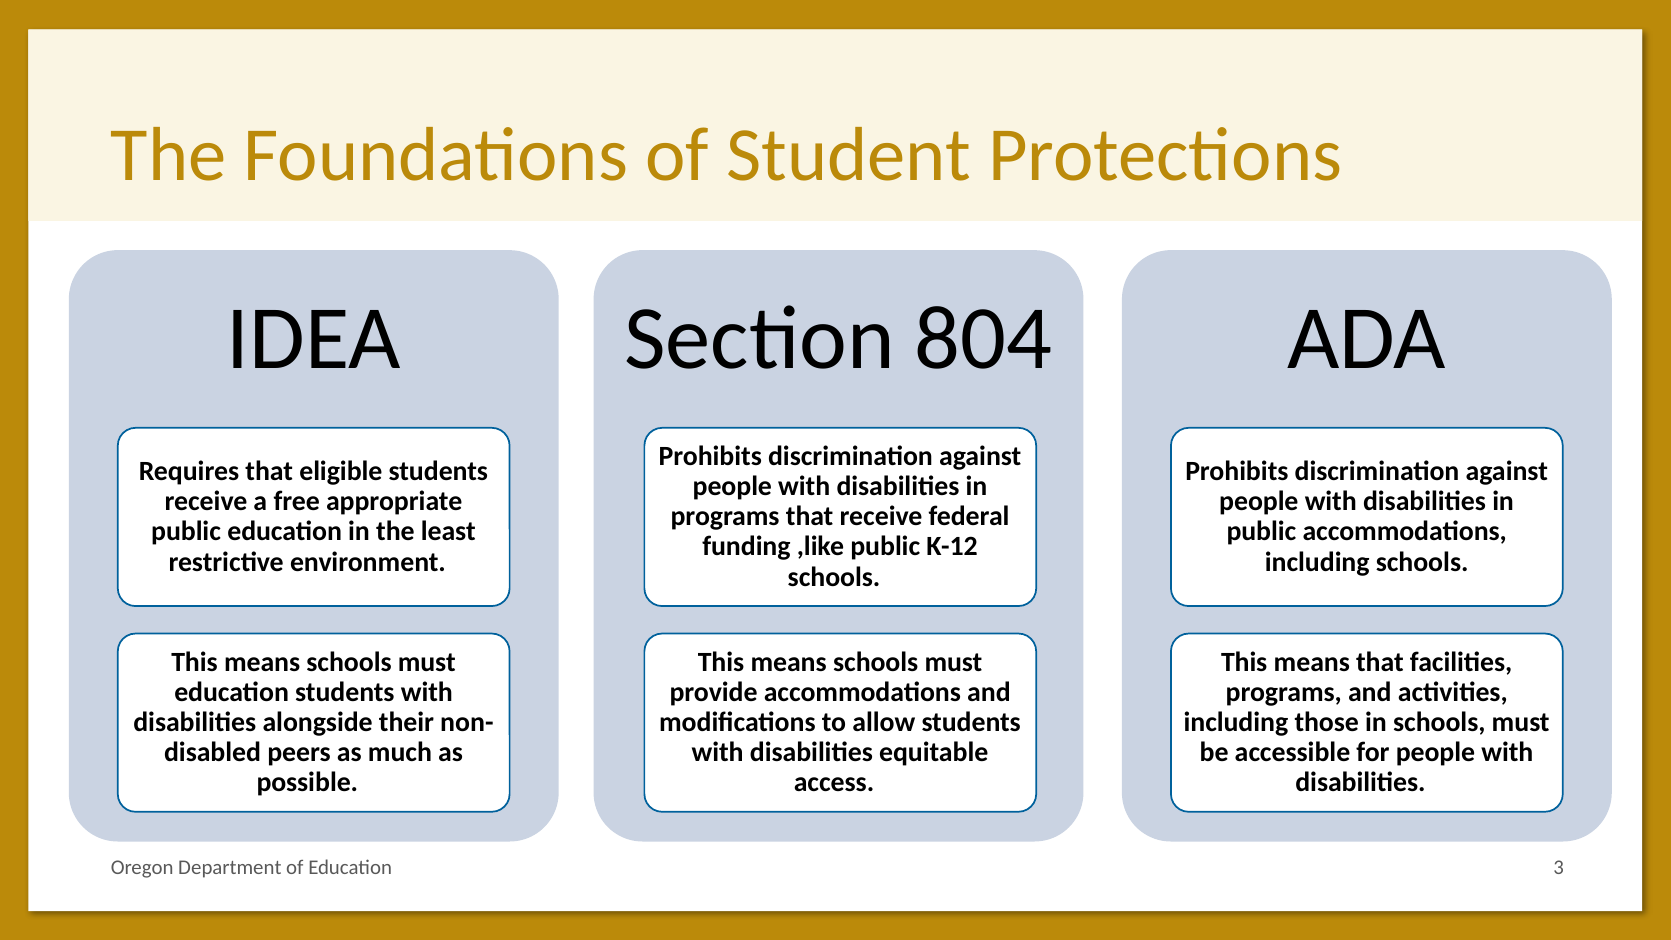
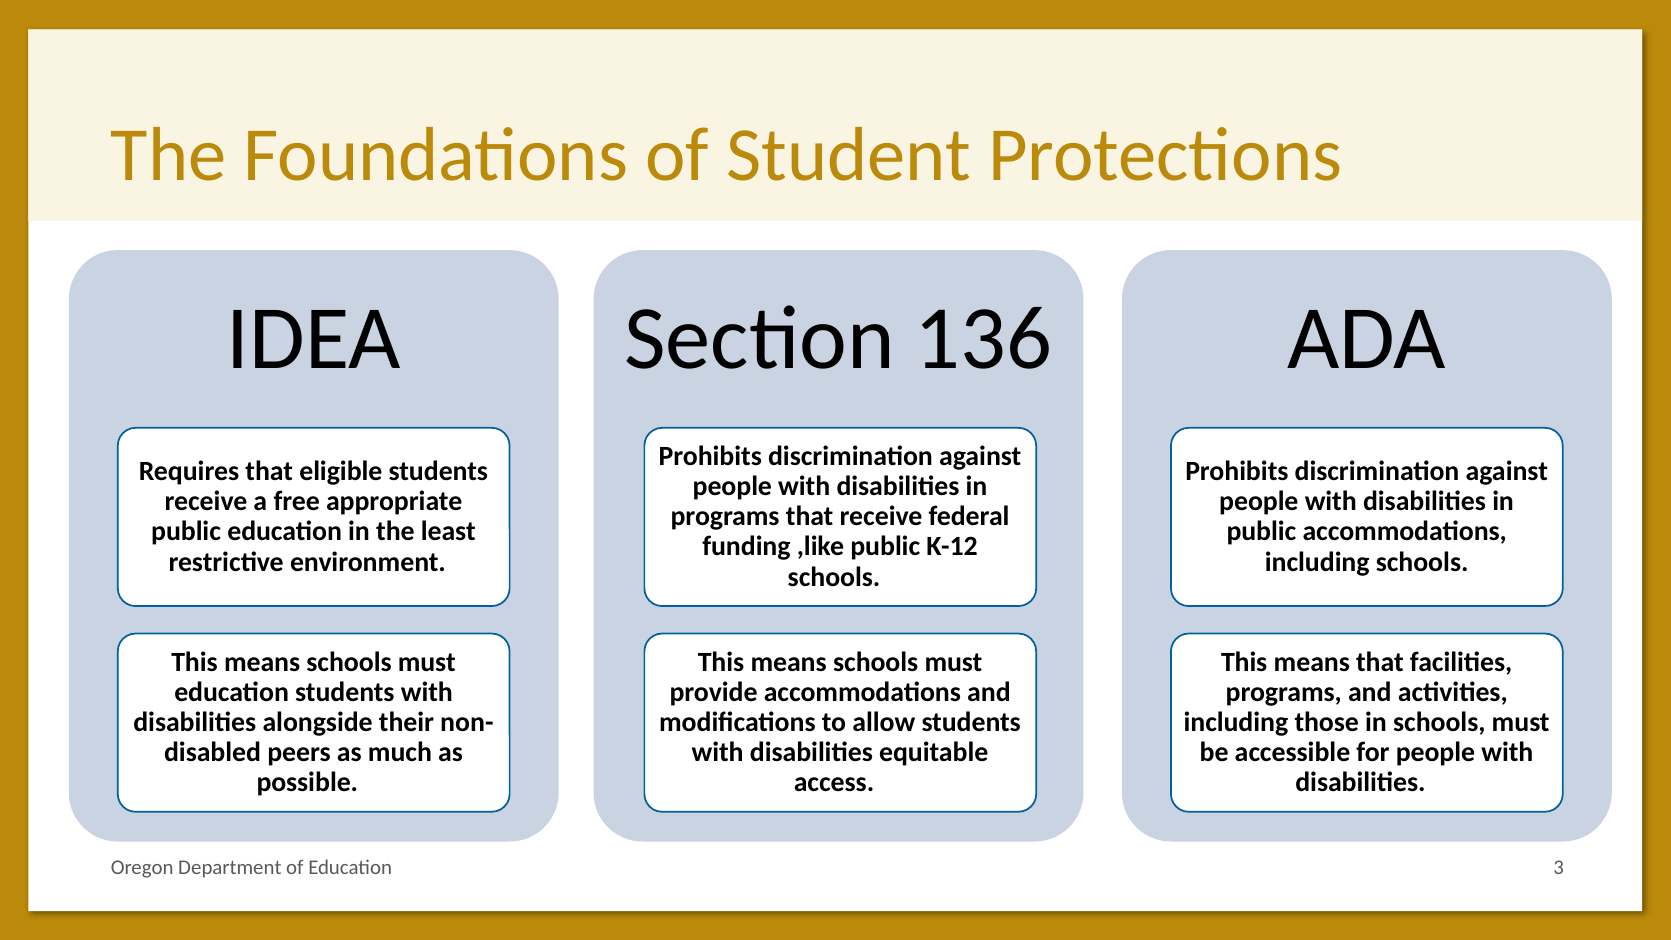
804: 804 -> 136 (984, 338)
